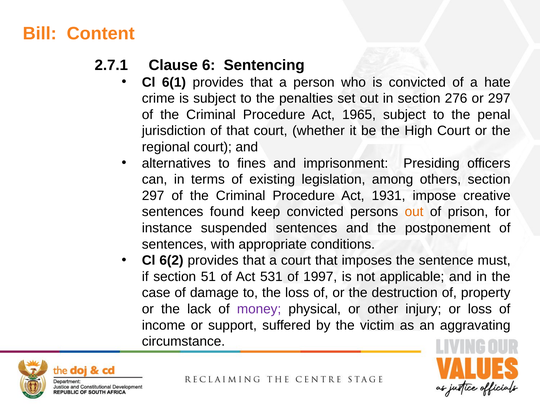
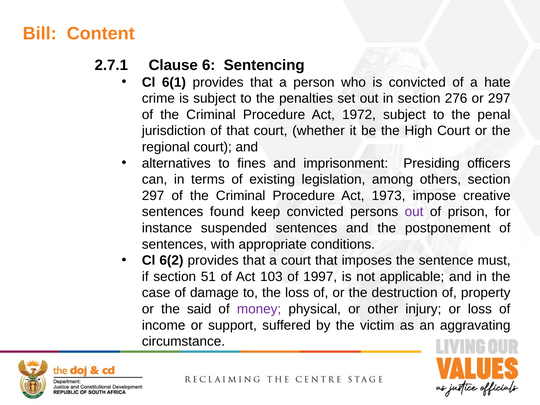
1965: 1965 -> 1972 (359, 115)
1931: 1931 -> 1973 (389, 196)
out colour: orange -> purple (414, 212)
531: 531 -> 103 (271, 277)
lack: lack -> said (199, 309)
